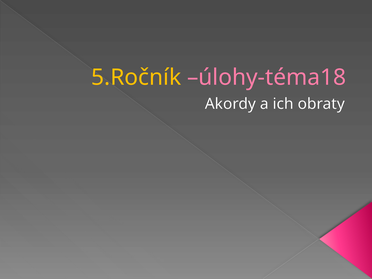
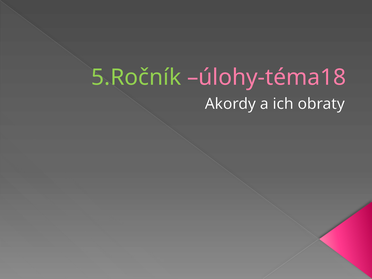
5.Ročník colour: yellow -> light green (136, 77)
